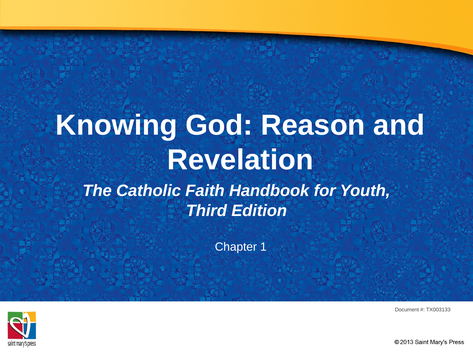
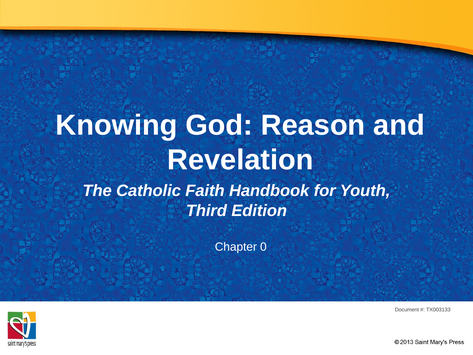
1: 1 -> 0 (263, 247)
